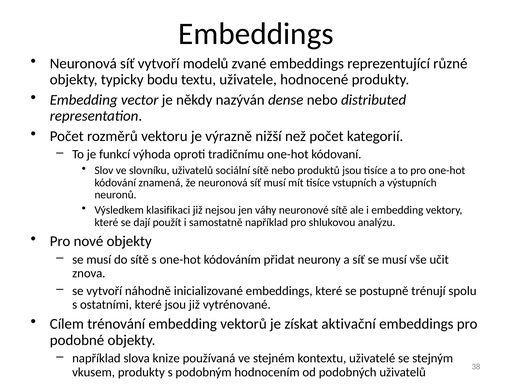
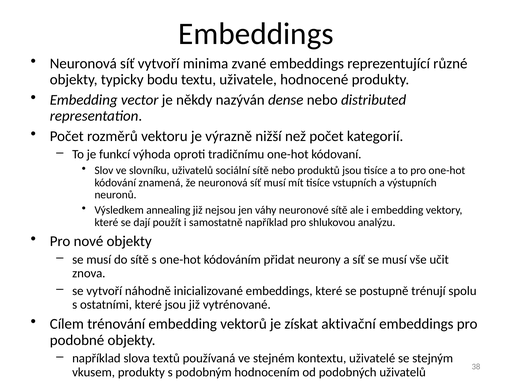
modelů: modelů -> minima (206, 63)
klasifikaci: klasifikaci -> annealing (168, 210)
knize: knize -> textů (166, 358)
